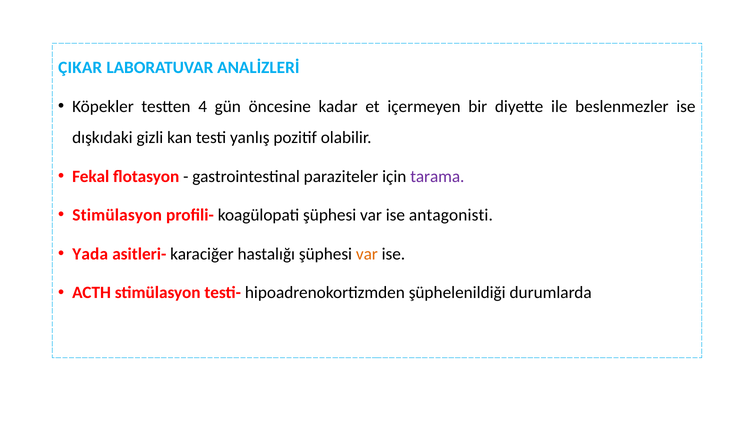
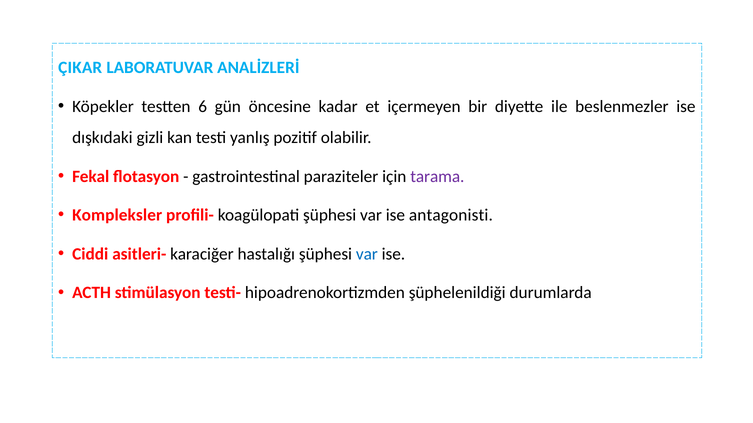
4: 4 -> 6 (203, 107)
Stimülasyon: Stimülasyon -> Kompleksler (117, 215)
Yada: Yada -> Ciddi (90, 254)
var colour: orange -> blue (367, 254)
